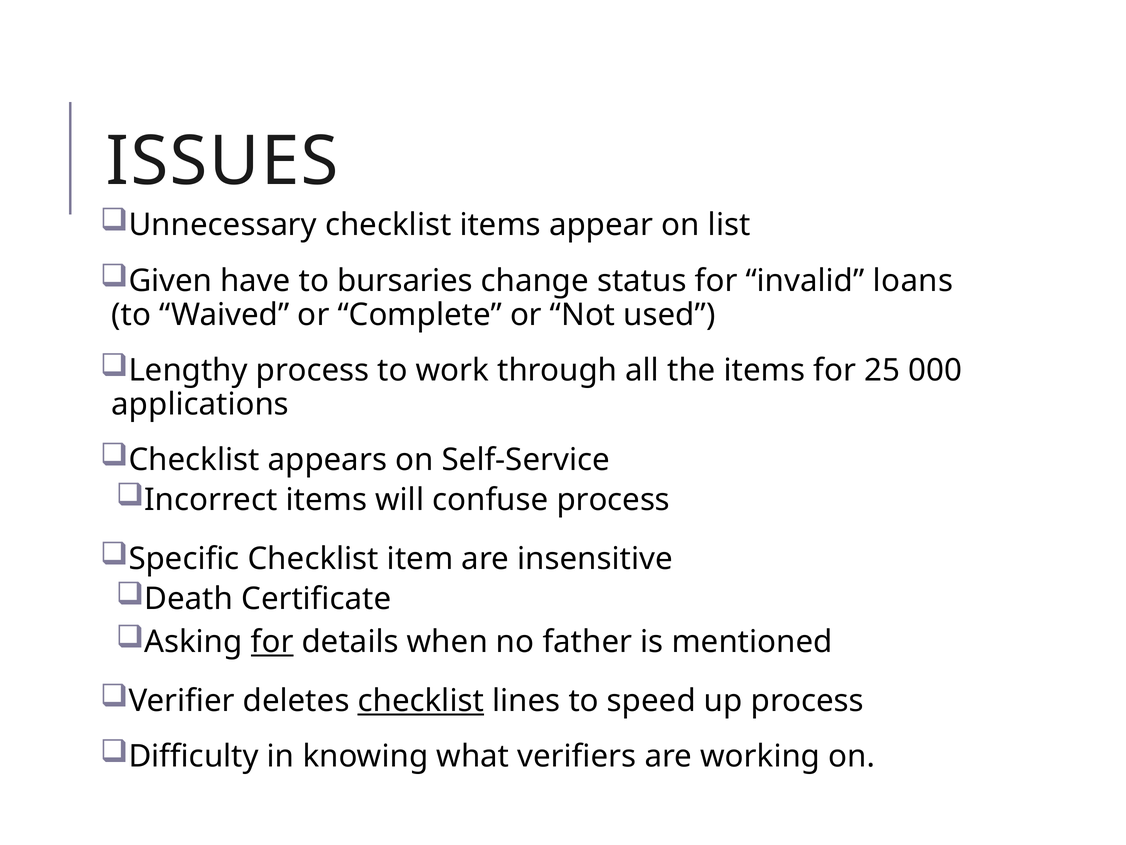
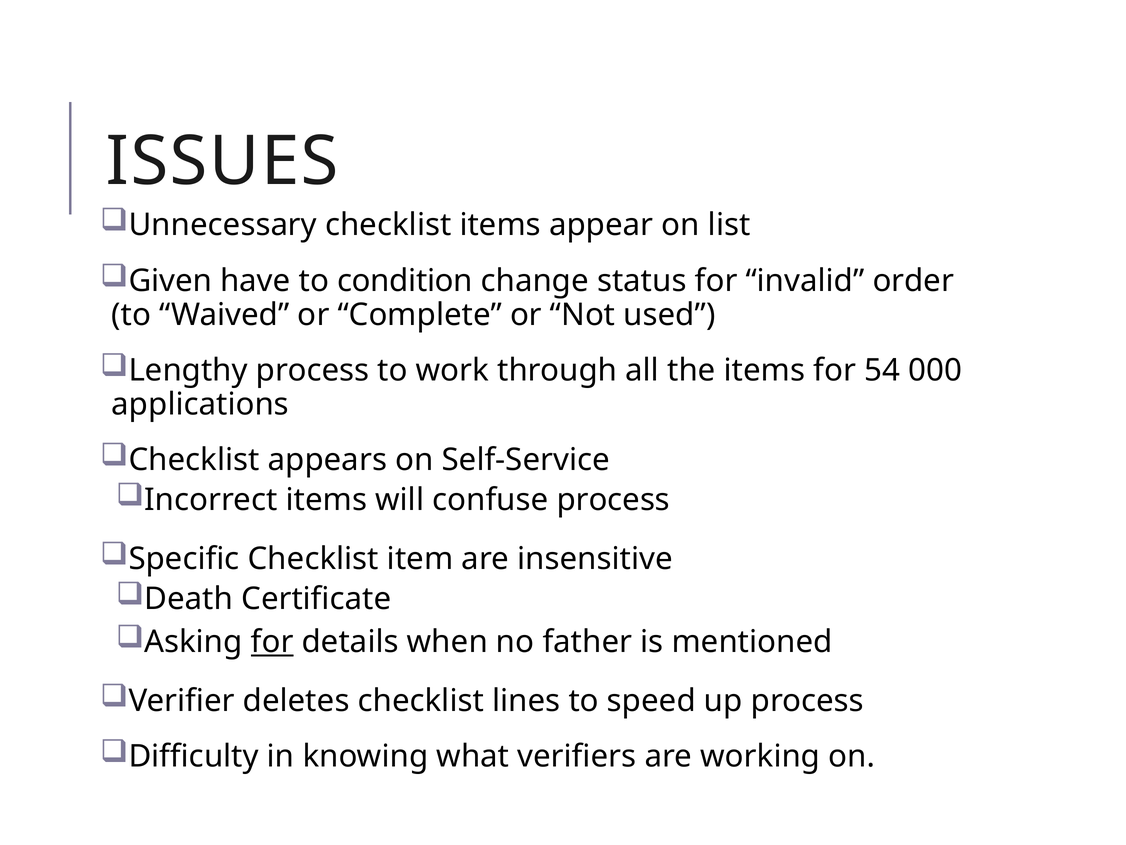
bursaries: bursaries -> condition (405, 281)
loans: loans -> order (913, 281)
25: 25 -> 54 (882, 370)
checklist underline: present -> none (421, 701)
